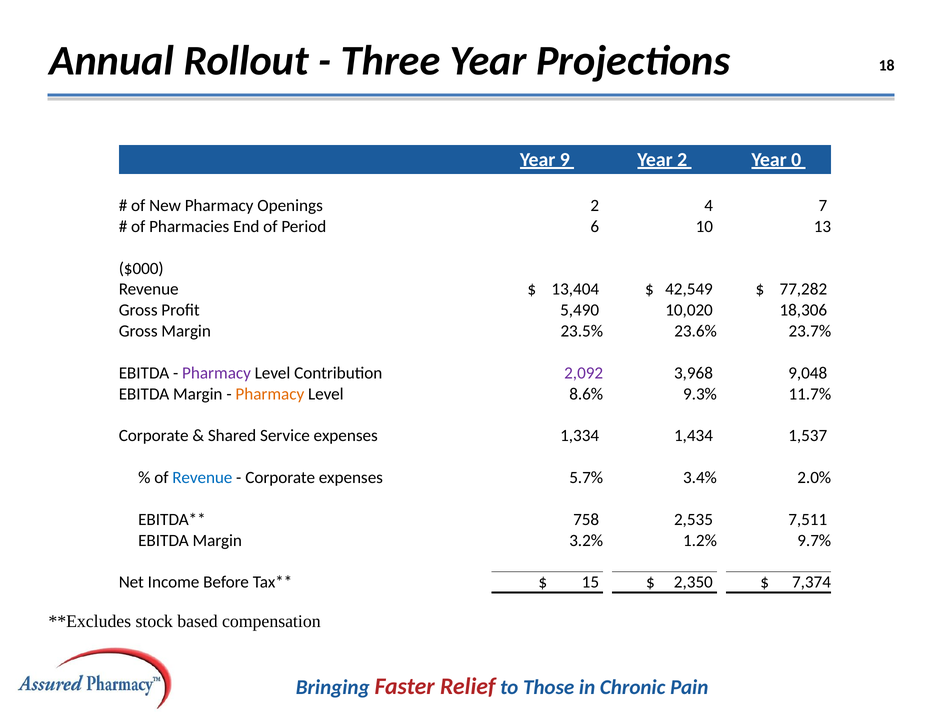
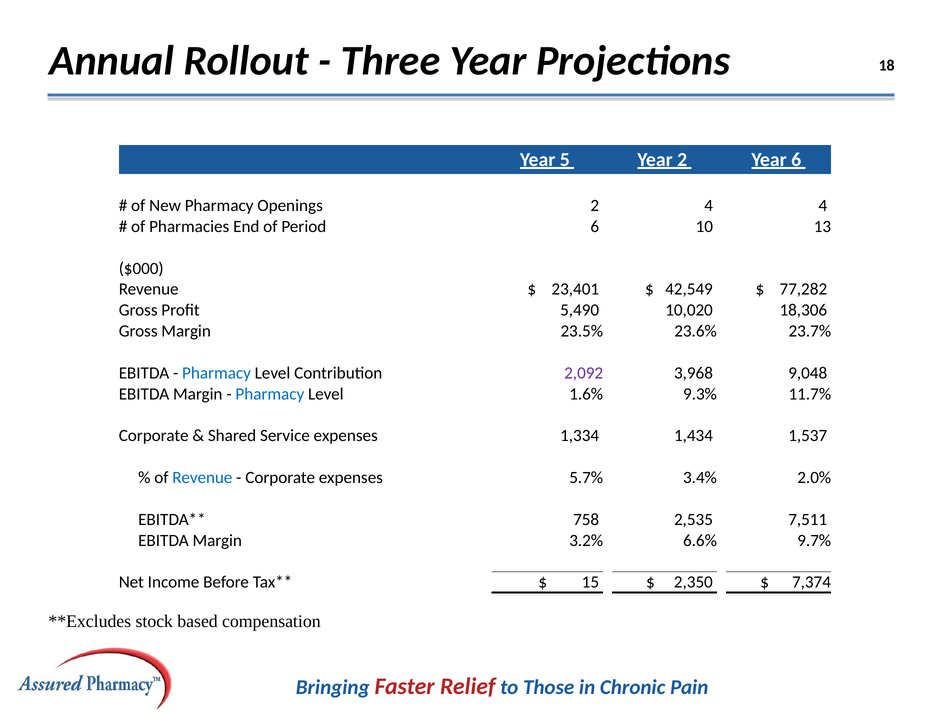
9: 9 -> 5 (565, 160)
Year 0: 0 -> 6 (796, 160)
4 7: 7 -> 4 (823, 206)
13,404: 13,404 -> 23,401 (575, 290)
Pharmacy colour: purple -> blue (217, 373)
Pharmacy colour: orange -> blue (270, 394)
8.6%: 8.6% -> 1.6% (586, 394)
1.2%: 1.2% -> 6.6% (700, 541)
